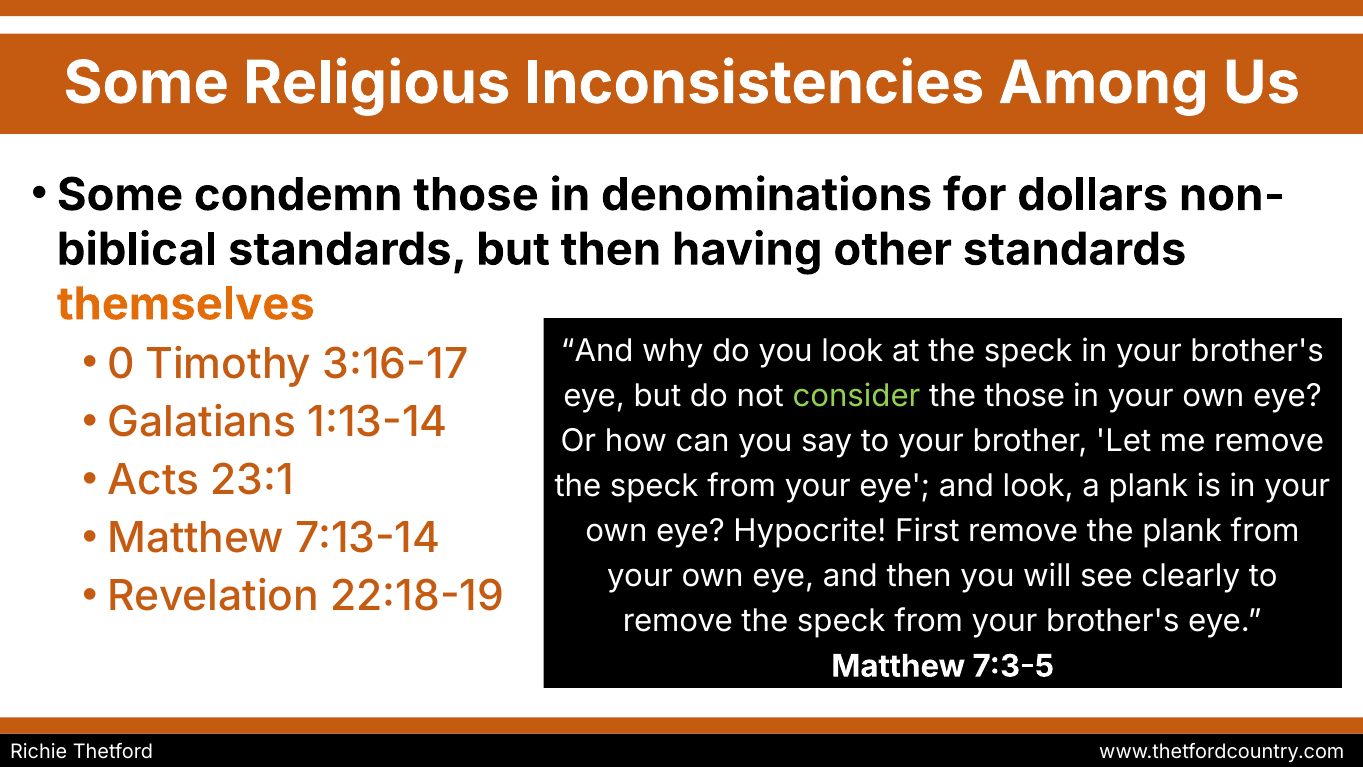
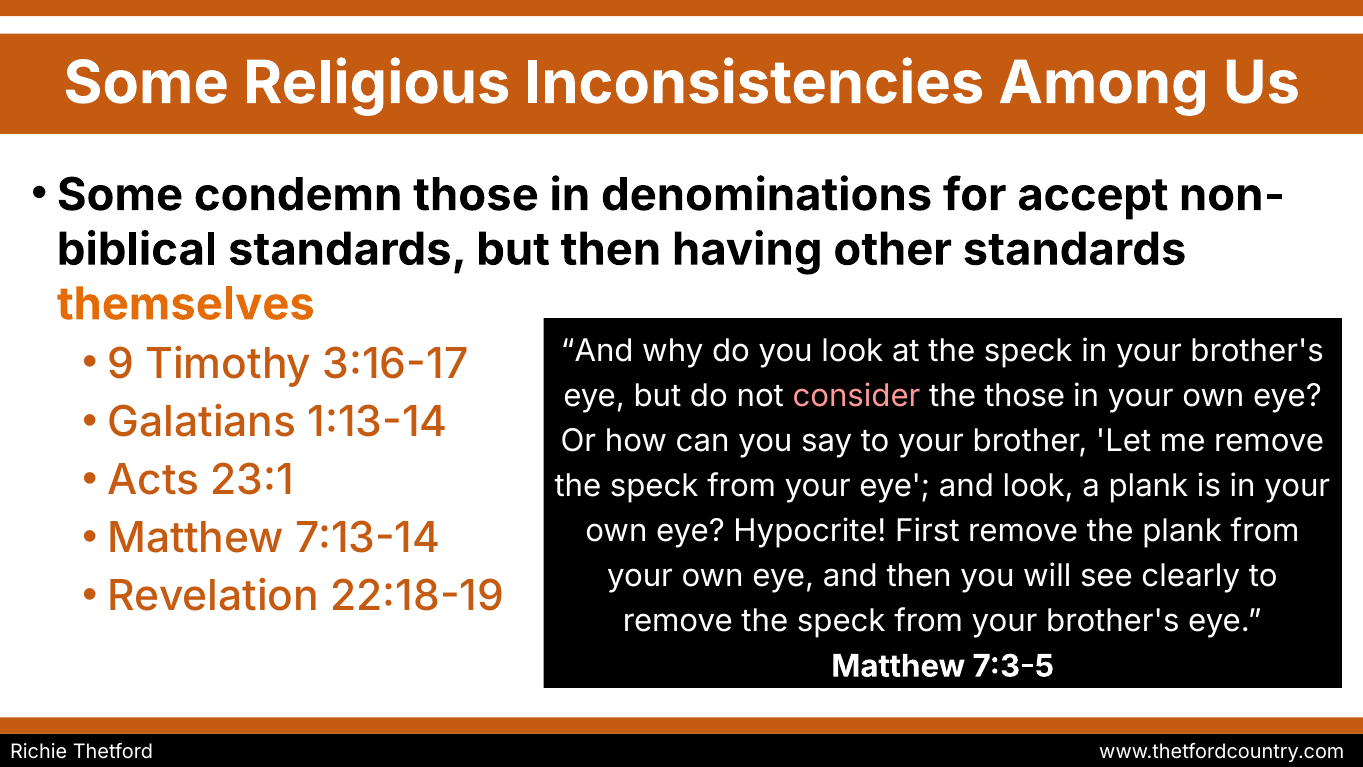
dollars: dollars -> accept (1093, 195)
0: 0 -> 9 (121, 364)
consider colour: light green -> pink (857, 396)
